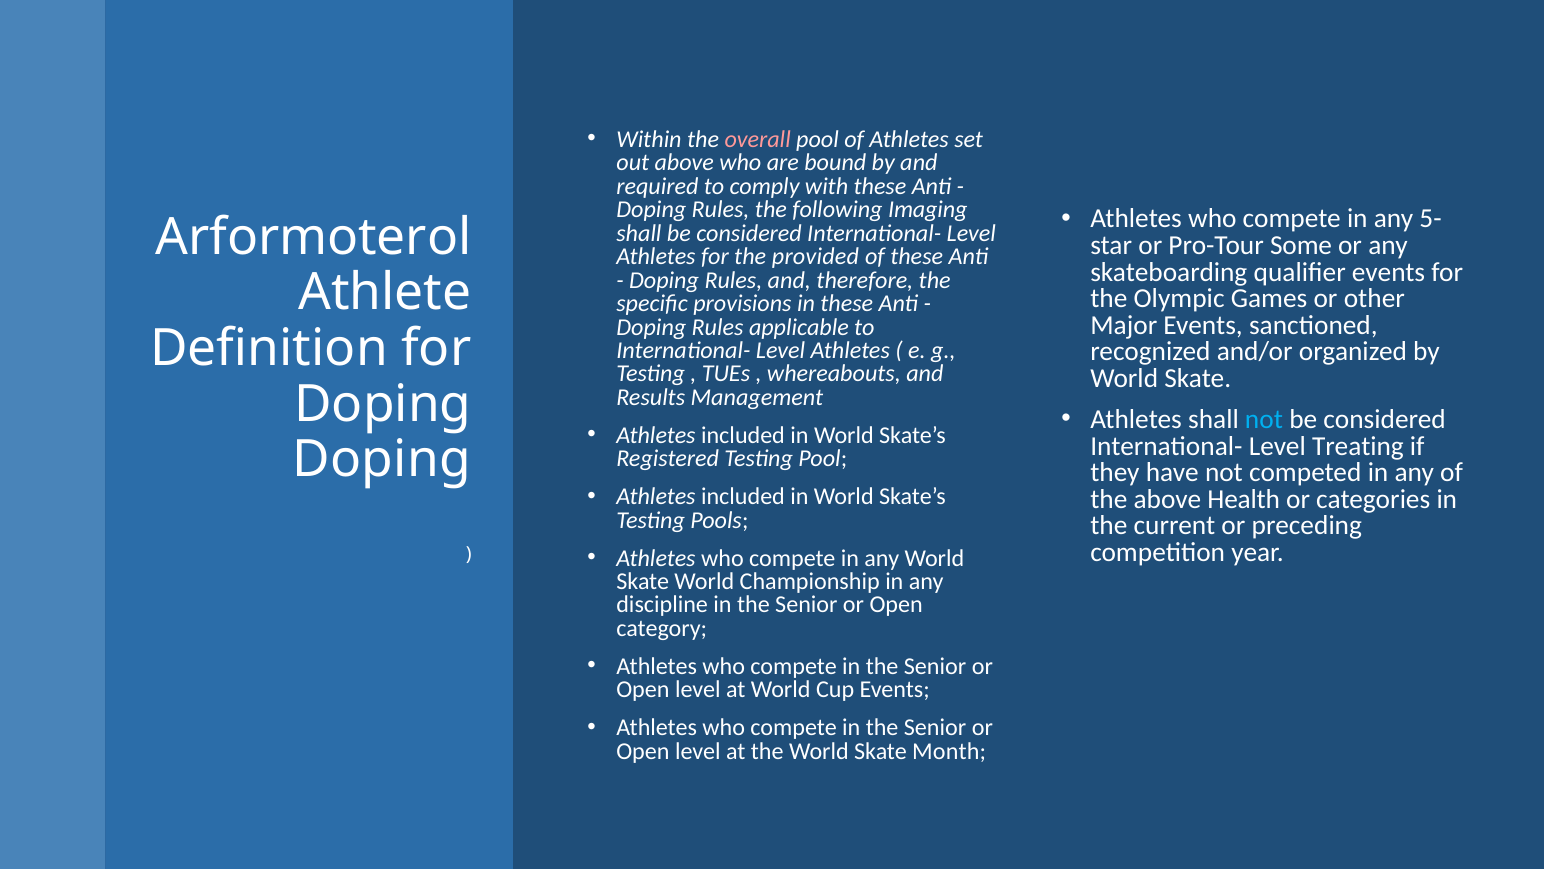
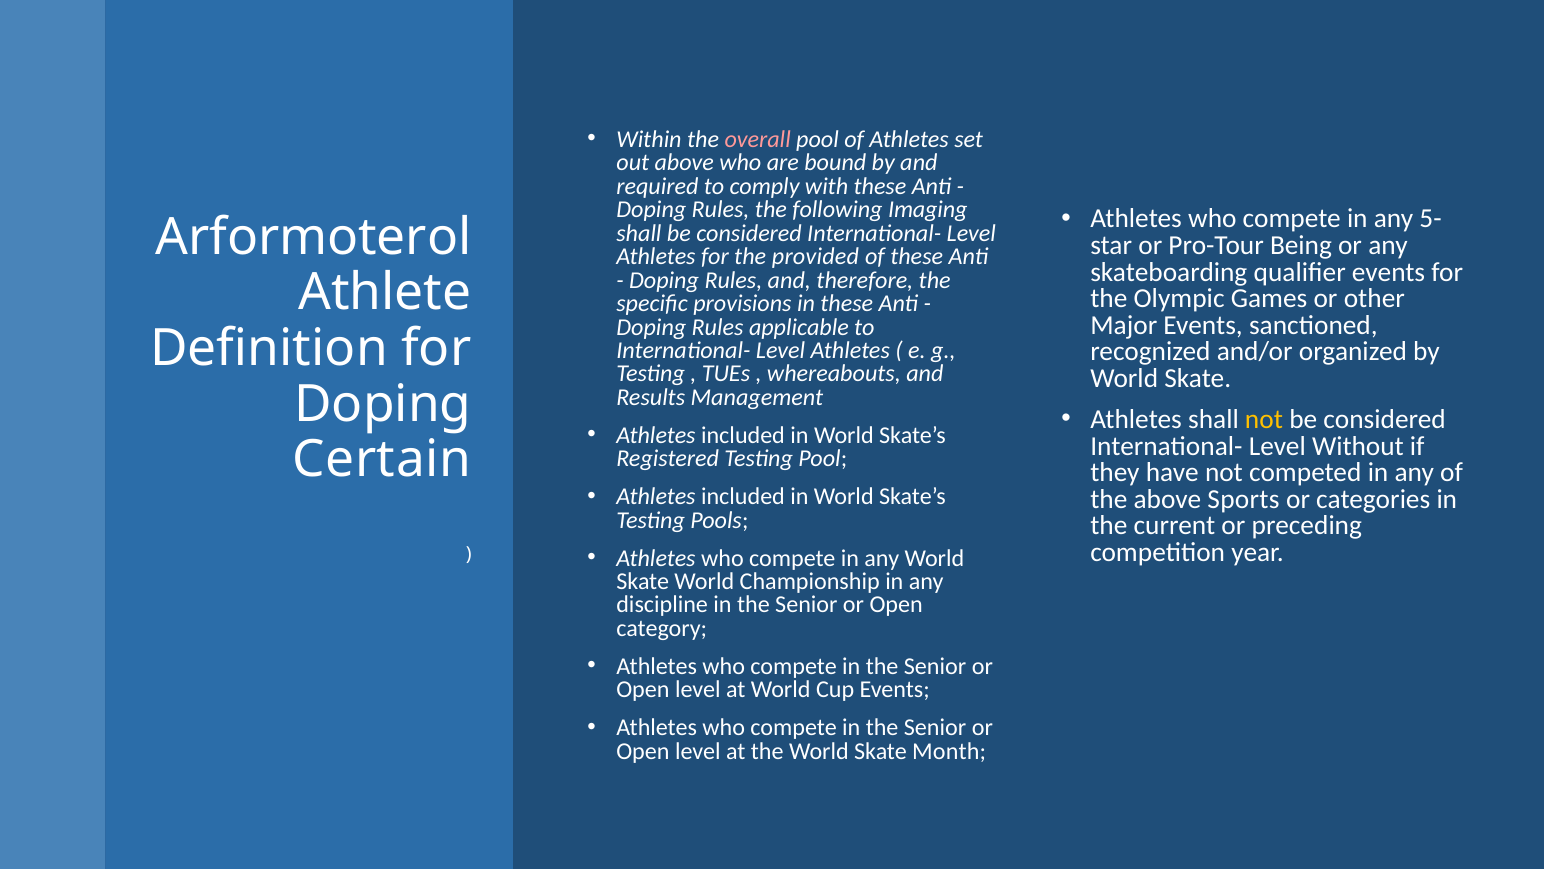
Some: Some -> Being (1301, 245)
not colour: light blue -> yellow (1264, 419)
Treating: Treating -> Without (1358, 446)
Doping: Doping -> Certain (382, 460)
Health: Health -> Sports (1244, 499)
